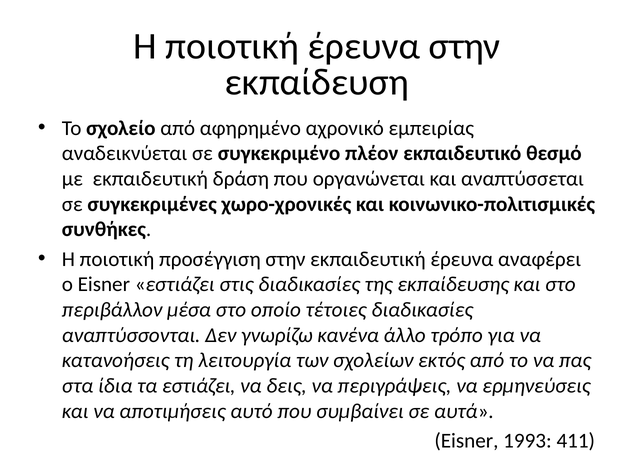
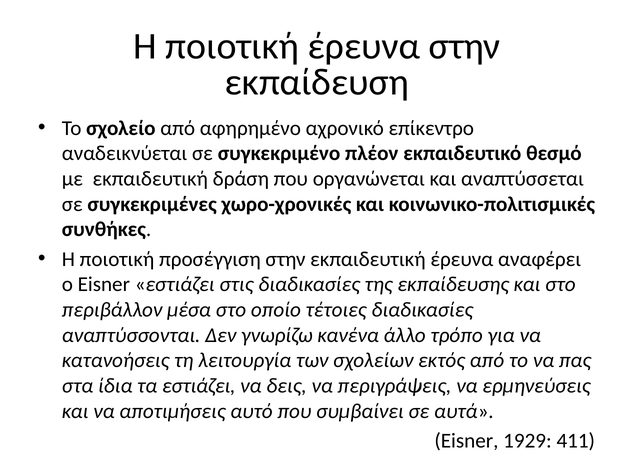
εμπειρίας: εμπειρίας -> επίκεντρο (431, 128)
1993: 1993 -> 1929 (527, 441)
